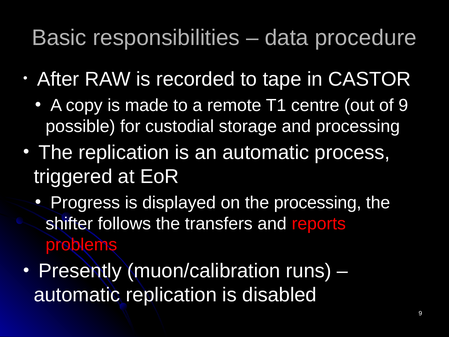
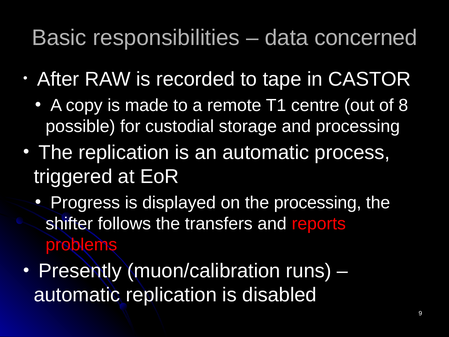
procedure: procedure -> concerned (366, 38)
of 9: 9 -> 8 (403, 105)
